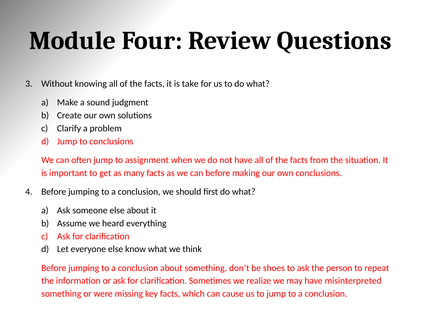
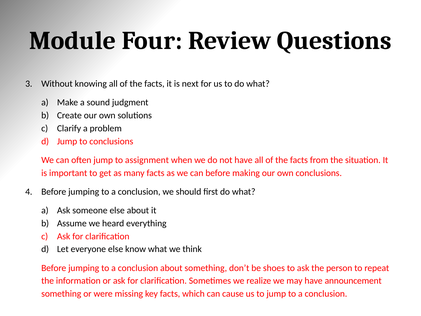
take: take -> next (190, 84)
misinterpreted: misinterpreted -> announcement (353, 281)
